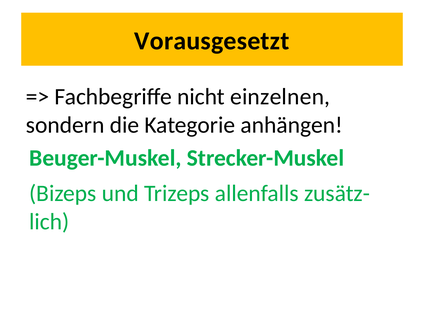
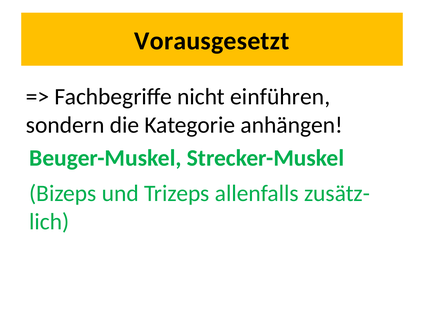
einzelnen: einzelnen -> einführen (280, 97)
